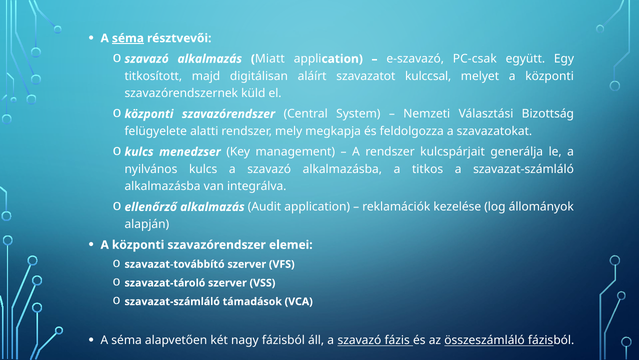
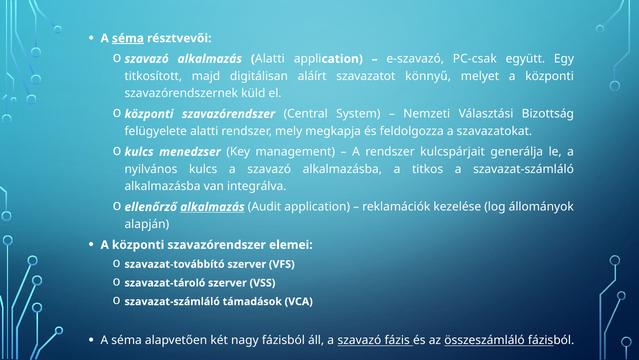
Miatt: Miatt -> Alatti (270, 59)
kulccsal: kulccsal -> könnyű (428, 76)
alkalmazás underline: none -> present (212, 207)
